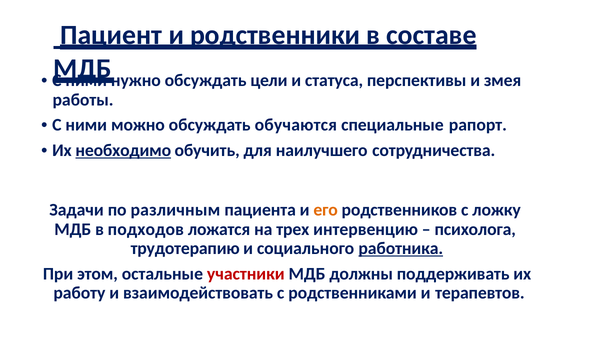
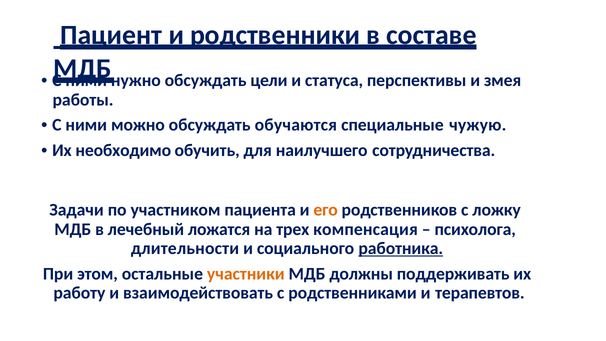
рапорт: рапорт -> чужую (478, 125)
необходимо underline: present -> none (123, 150)
различным: различным -> участником (176, 210)
подходов: подходов -> лечебный (146, 229)
интервенцию: интервенцию -> компенсация (366, 229)
трудотерапию: трудотерапию -> длительности (185, 248)
участники colour: red -> orange (246, 274)
